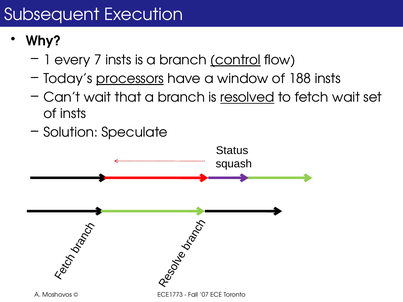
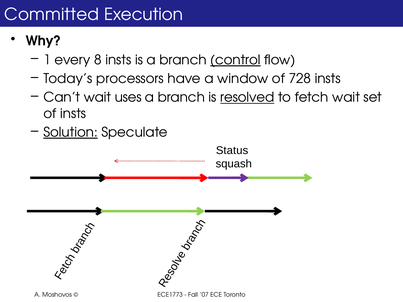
Subsequent: Subsequent -> Committed (52, 15)
7: 7 -> 8 (98, 60)
processors underline: present -> none (130, 79)
188: 188 -> 728 (300, 79)
that: that -> uses (128, 98)
Solution underline: none -> present (71, 133)
